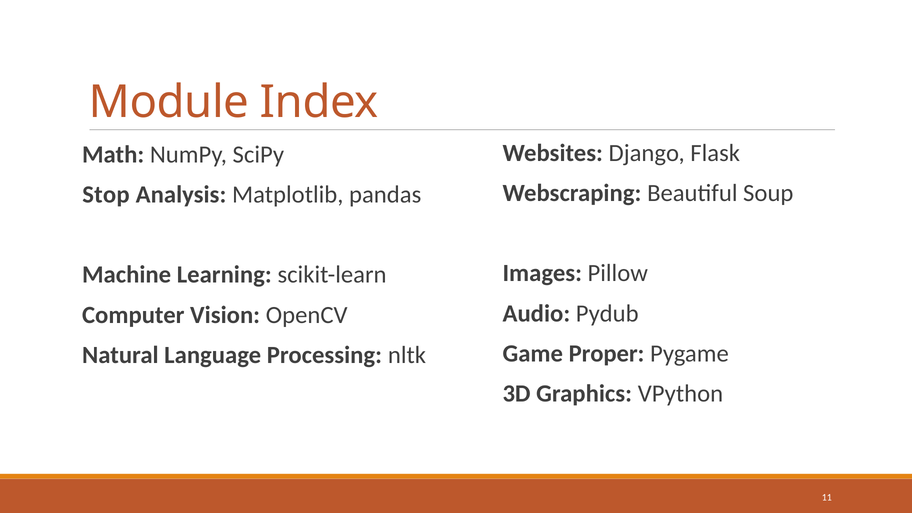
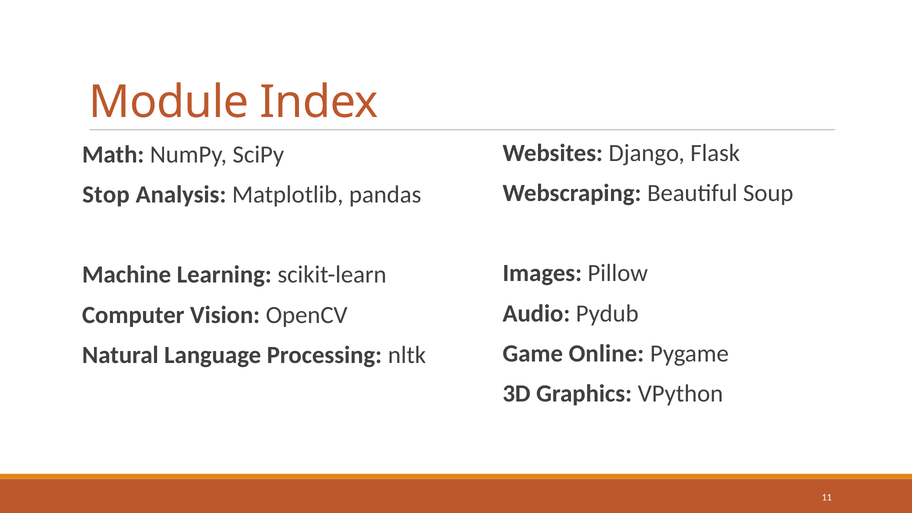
Proper: Proper -> Online (606, 353)
